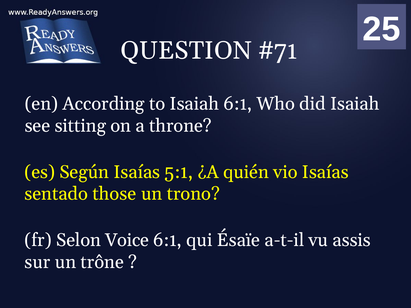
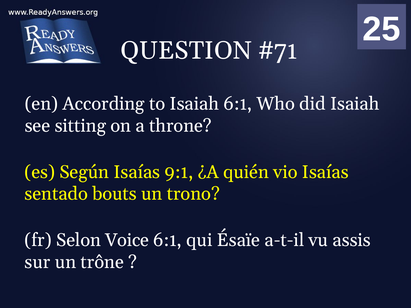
5:1: 5:1 -> 9:1 (179, 172)
those: those -> bouts (115, 194)
